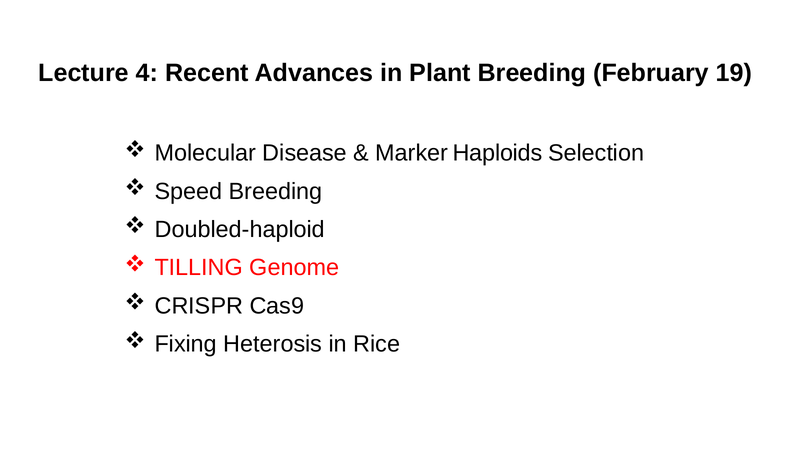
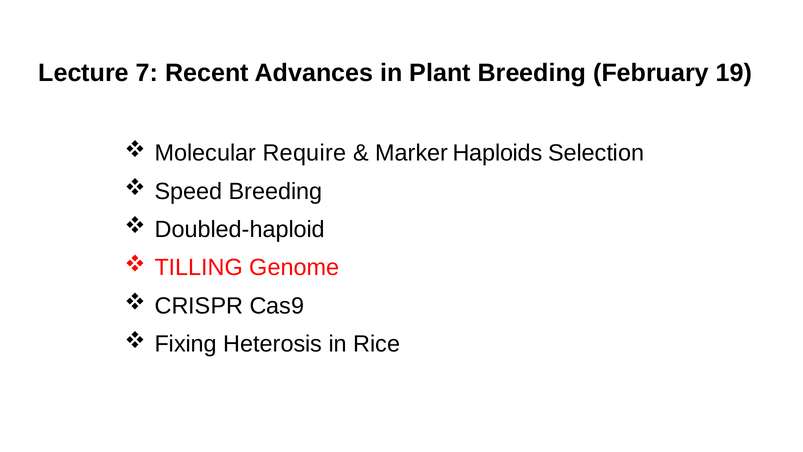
4: 4 -> 7 (147, 73)
Disease: Disease -> Require (305, 153)
